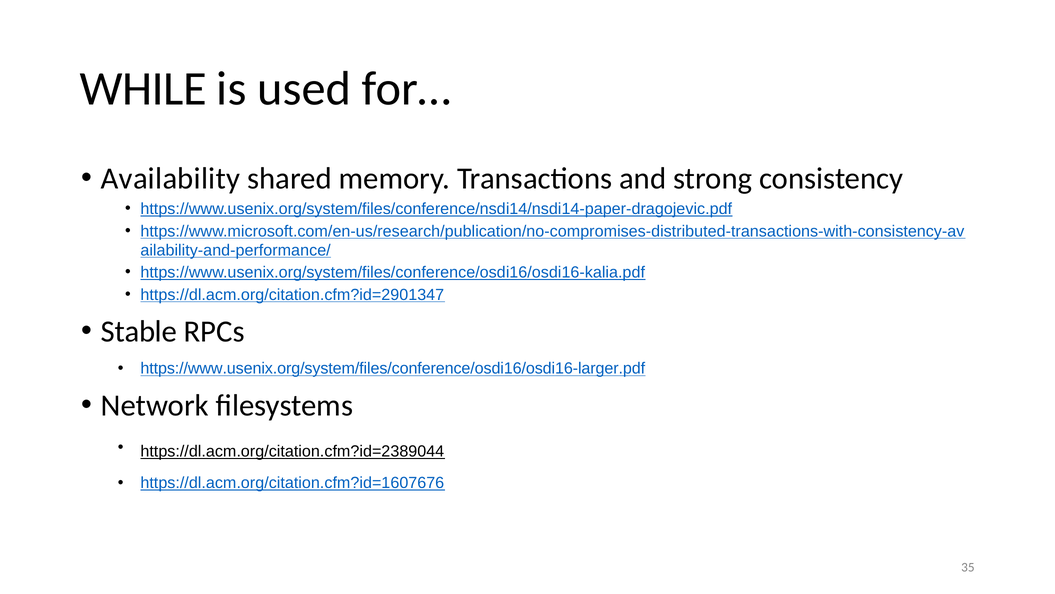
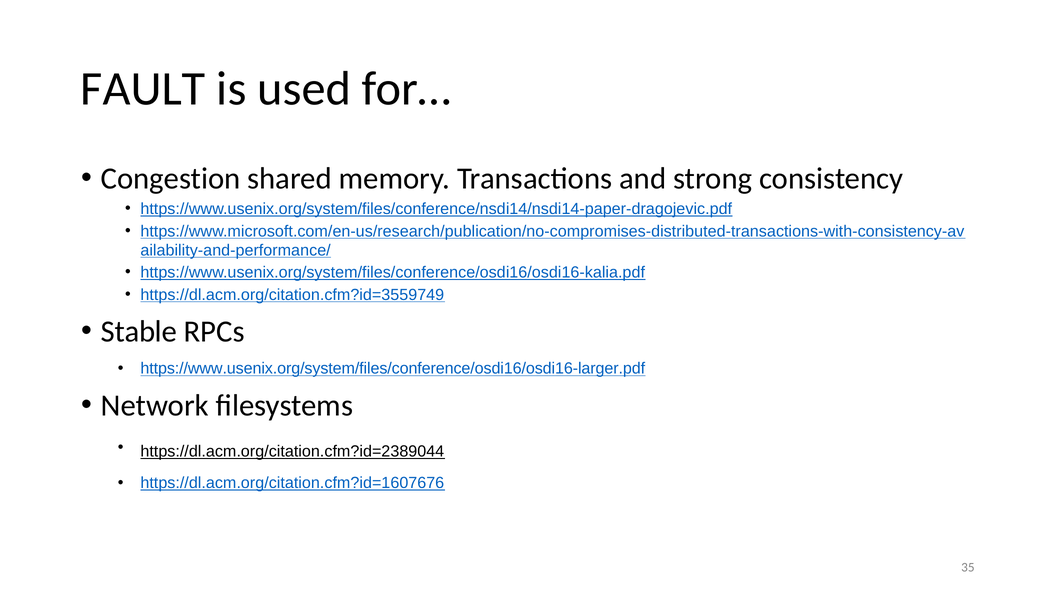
WHILE: WHILE -> FAULT (143, 89)
Availability: Availability -> Congestion (171, 178)
https://dl.acm.org/citation.cfm?id=2901347: https://dl.acm.org/citation.cfm?id=2901347 -> https://dl.acm.org/citation.cfm?id=3559749 (292, 294)
